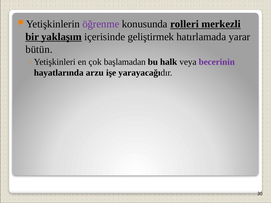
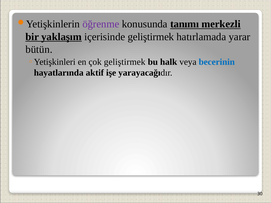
rolleri: rolleri -> tanımı (185, 24)
çok başlamadan: başlamadan -> geliştirmek (125, 62)
becerinin colour: purple -> blue (217, 62)
arzu: arzu -> aktif (95, 73)
